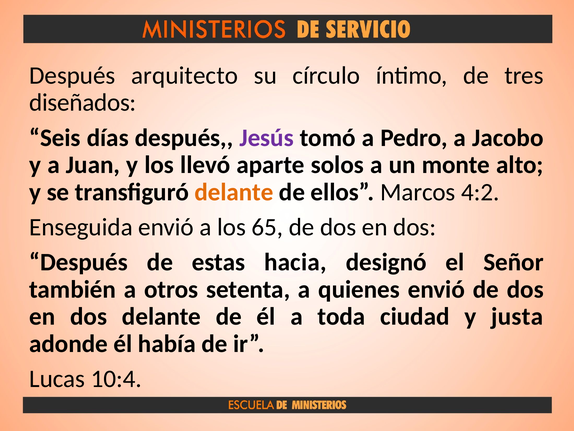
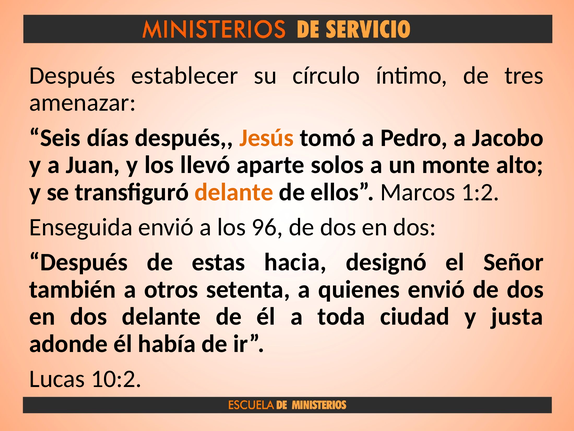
arquitecto: arquitecto -> establecer (185, 75)
diseñados: diseñados -> amenazar (83, 103)
Jesús colour: purple -> orange (267, 138)
4:2: 4:2 -> 1:2 (480, 192)
65: 65 -> 96 (267, 227)
10:4: 10:4 -> 10:2 (116, 378)
